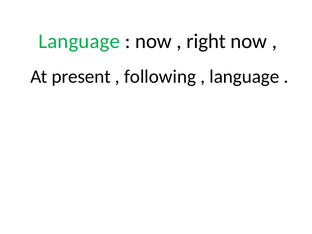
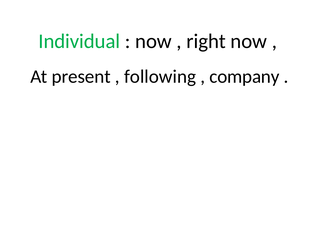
Language: Language -> Individual (79, 41)
language: language -> company (244, 77)
